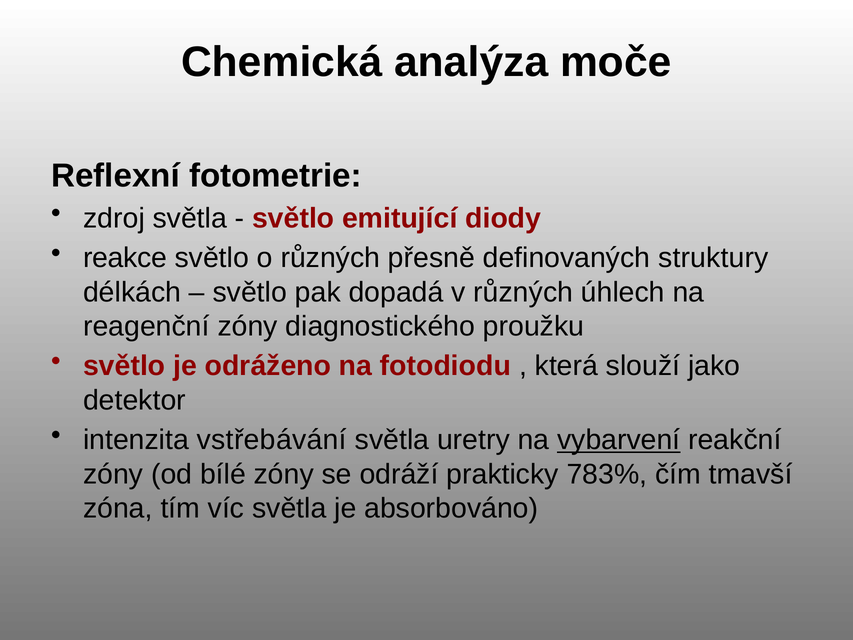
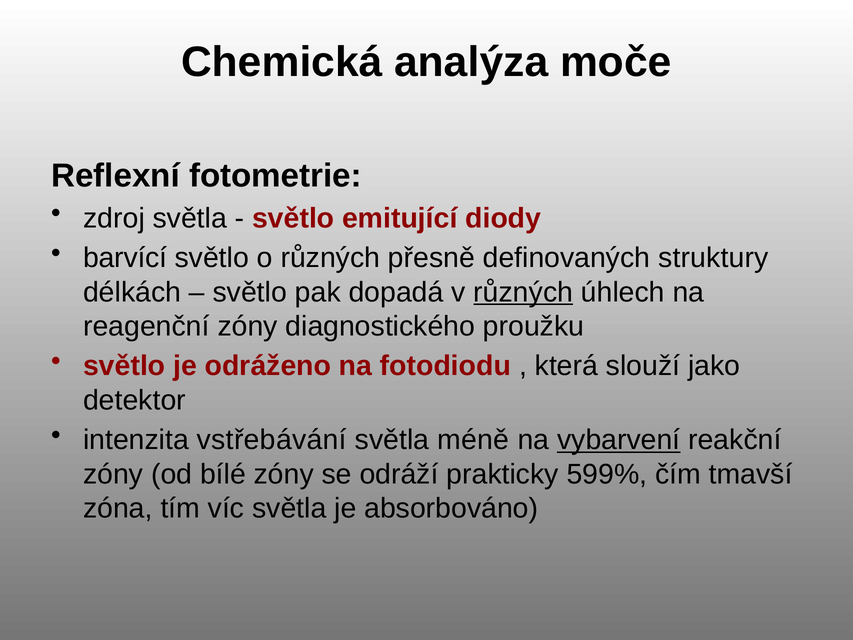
reakce: reakce -> barvící (125, 258)
různých underline: none -> present (523, 292)
uretry: uretry -> méně (473, 440)
783%: 783% -> 599% (607, 474)
